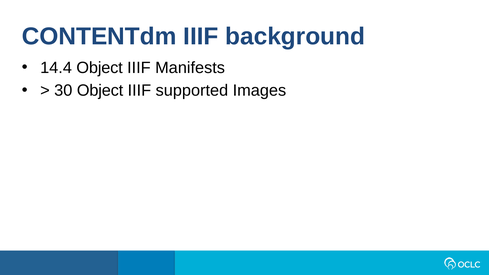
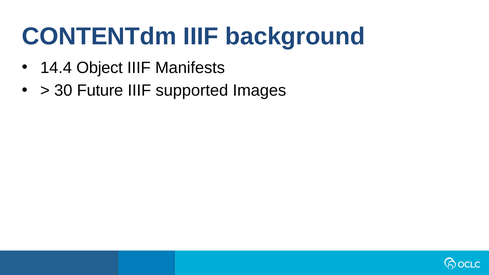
30 Object: Object -> Future (100, 91)
